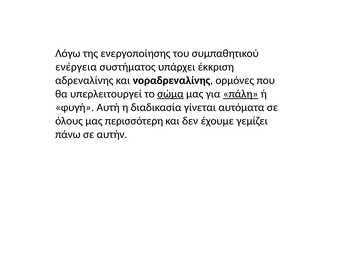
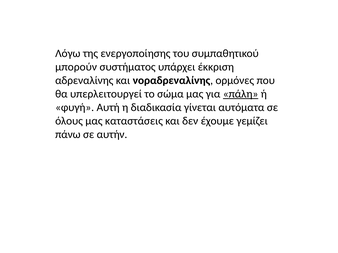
ενέργεια: ενέργεια -> μπορούν (76, 67)
σώμα underline: present -> none (170, 94)
περισσότερη: περισσότερη -> καταστάσεις (134, 121)
